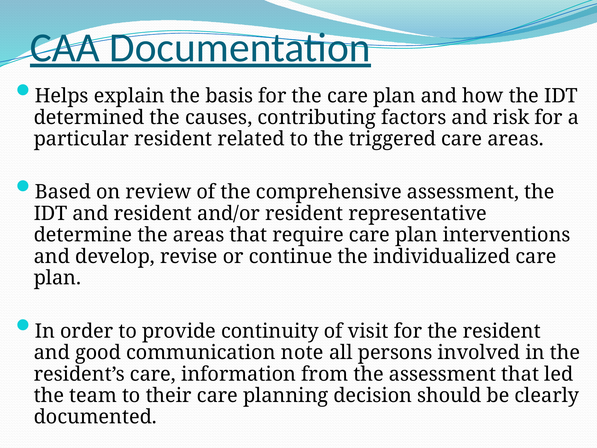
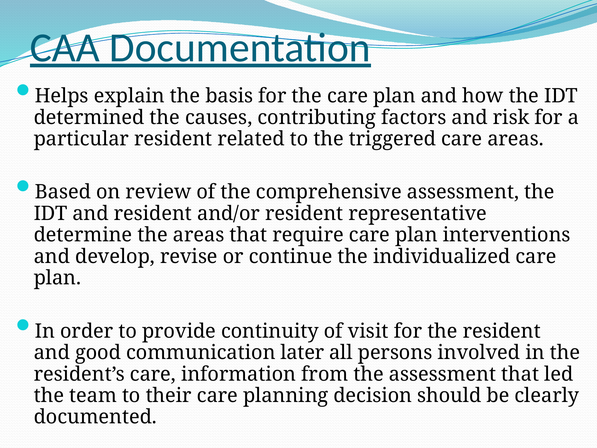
note: note -> later (302, 352)
